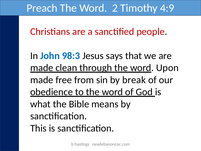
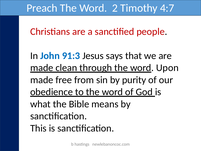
4:9: 4:9 -> 4:7 (167, 8)
98:3: 98:3 -> 91:3 (71, 56)
break: break -> purity (134, 80)
